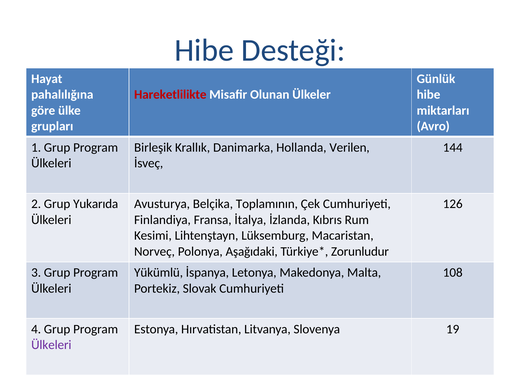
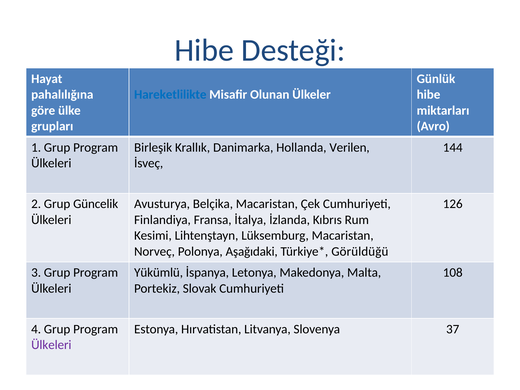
Hareketlilikte colour: red -> blue (170, 95)
Yukarıda: Yukarıda -> Güncelik (96, 204)
Belçika Toplamının: Toplamının -> Macaristan (267, 204)
Zorunludur: Zorunludur -> Görüldüğü (360, 252)
19: 19 -> 37 (453, 329)
